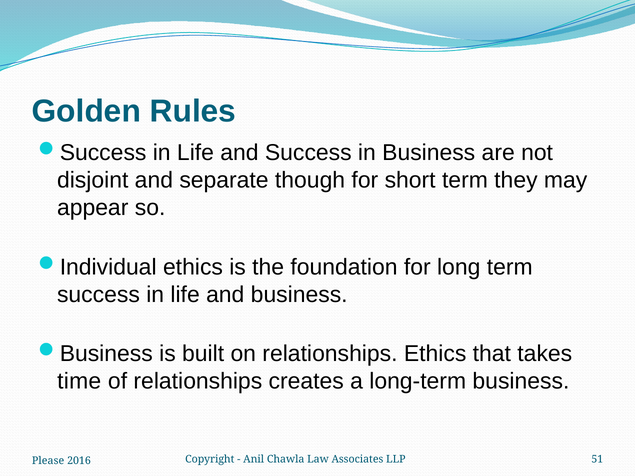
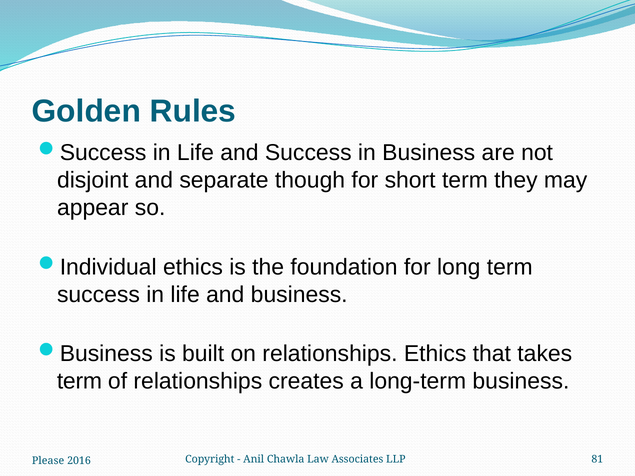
time: time -> term (79, 381)
51: 51 -> 81 (597, 459)
